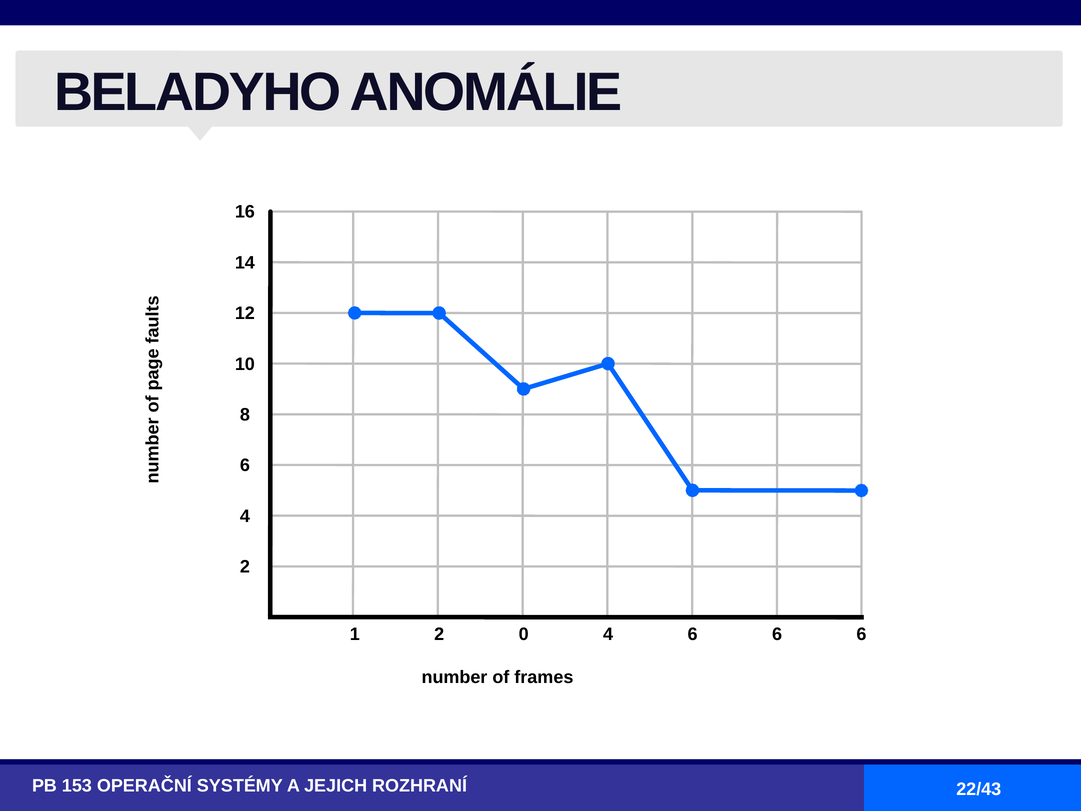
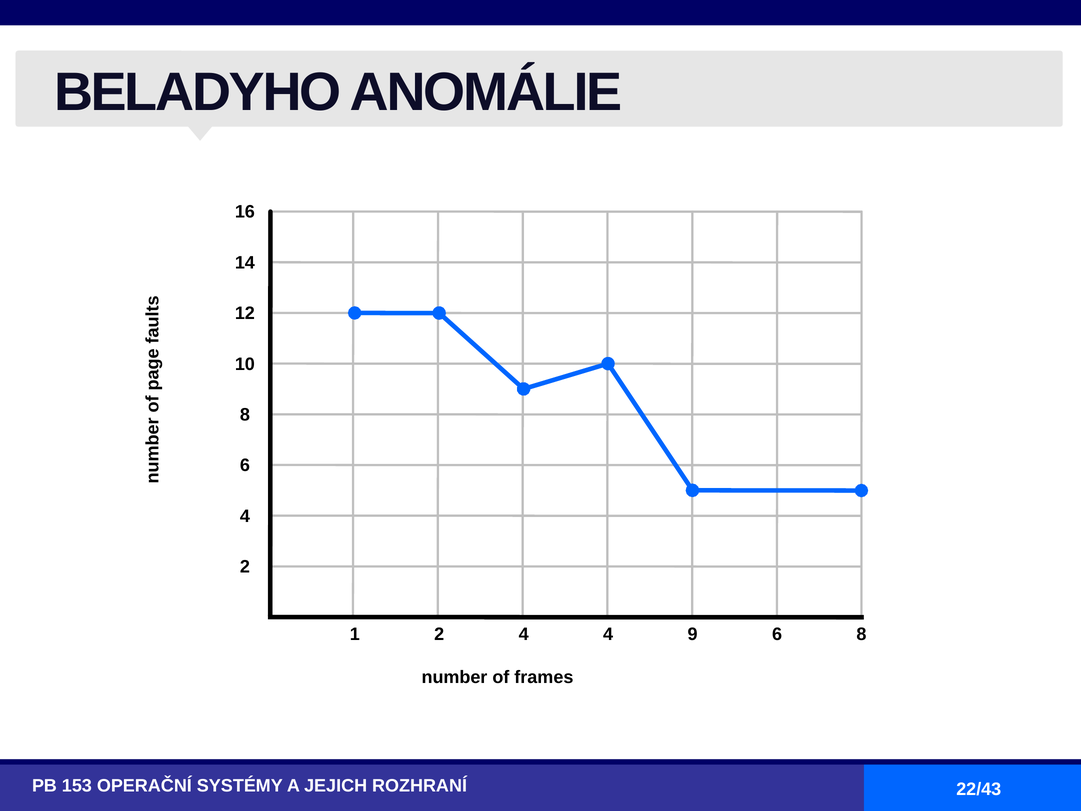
1 2 0: 0 -> 4 (524, 634)
6: 6 -> 9 (693, 634)
6: 6 -> 8 (861, 634)
